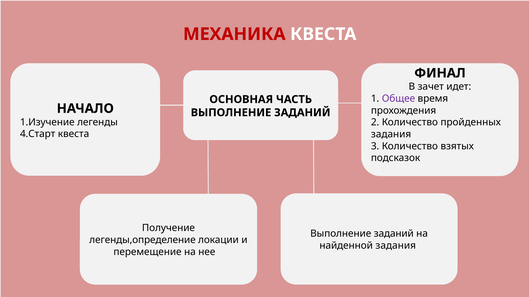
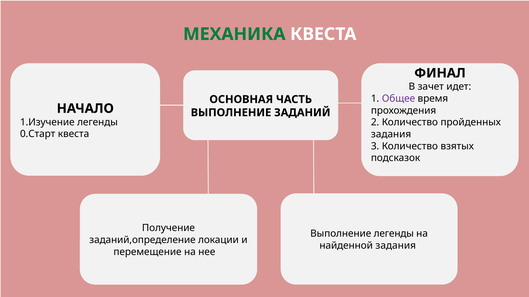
МЕХАНИКА colour: red -> green (234, 34)
4.Старт: 4.Старт -> 0.Старт (38, 134)
заданий: заданий -> легенды (394, 234)
легенды,определение: легенды,определение -> заданий,определение (142, 240)
